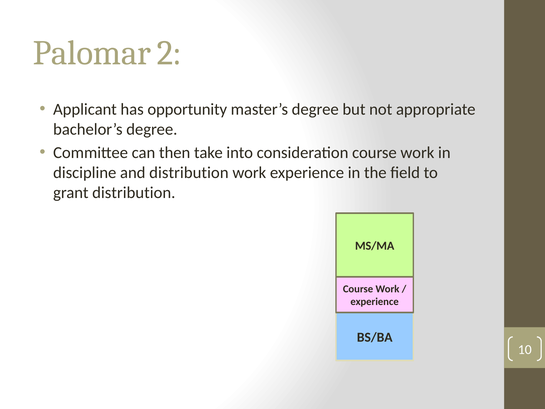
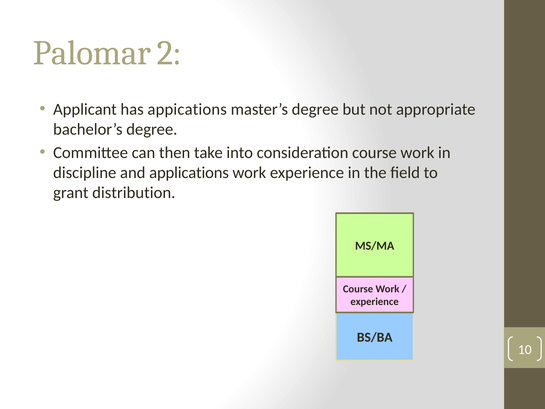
opportunity: opportunity -> appications (187, 109)
and distribution: distribution -> applications (189, 173)
